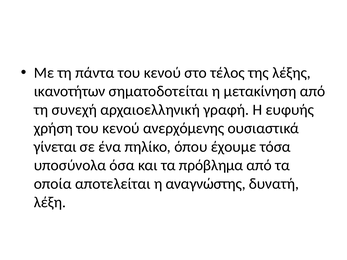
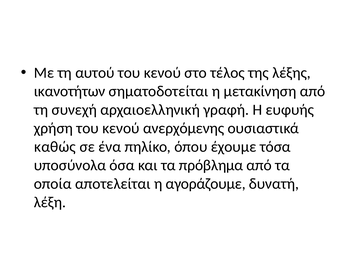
πάντα: πάντα -> αυτού (95, 73)
γίνεται: γίνεται -> καθώς (55, 147)
αναγνώστης: αναγνώστης -> αγοράζουμε (206, 184)
